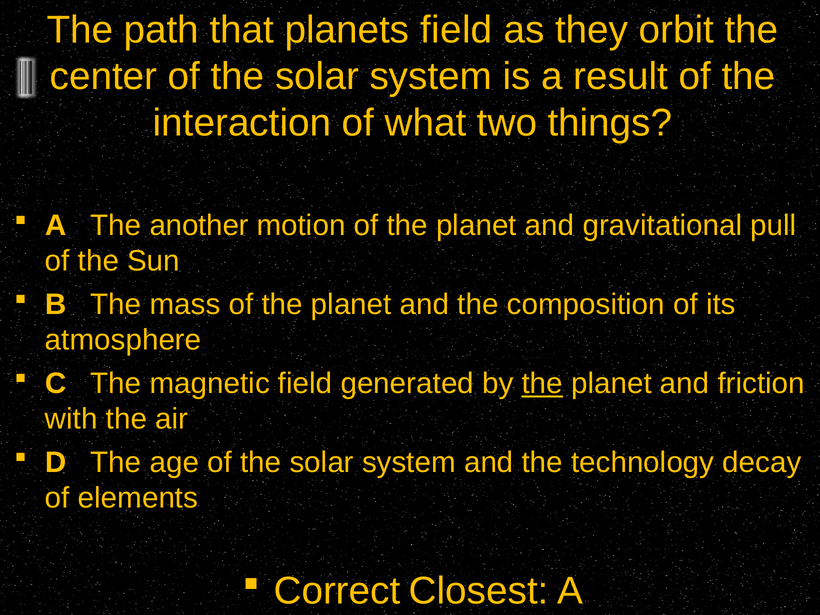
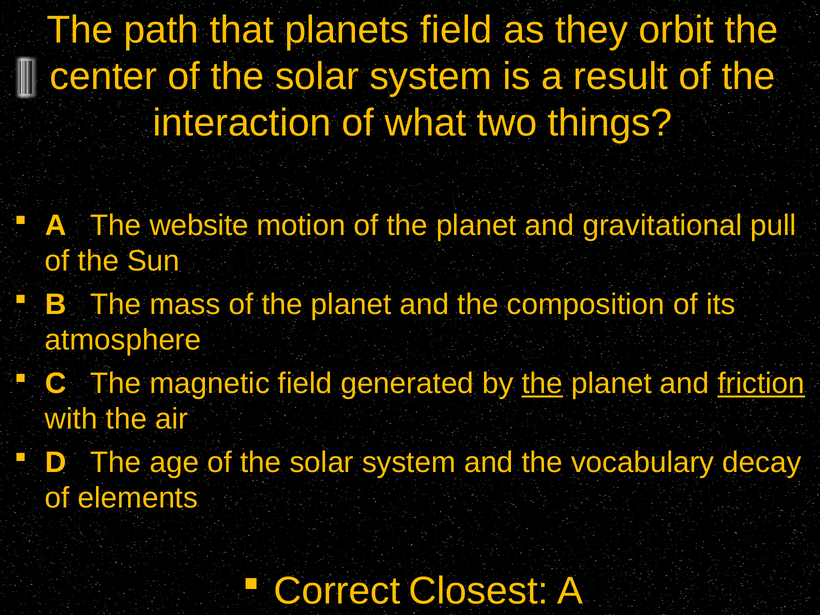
another: another -> website (199, 226)
friction underline: none -> present (761, 384)
technology: technology -> vocabulary (643, 463)
